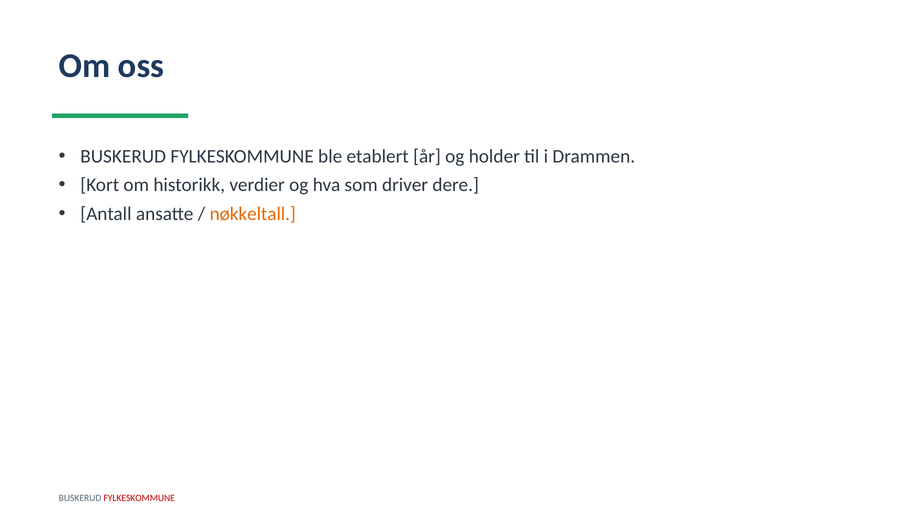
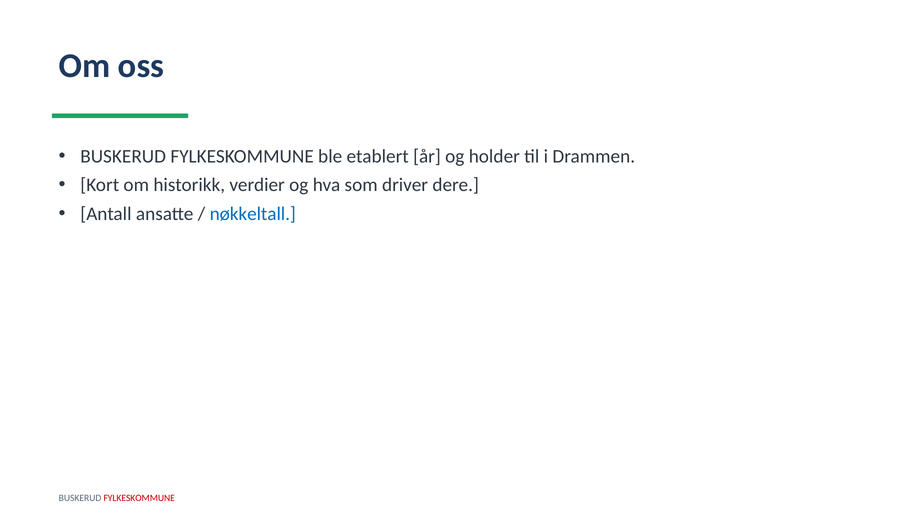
nøkkeltall colour: orange -> blue (253, 214)
